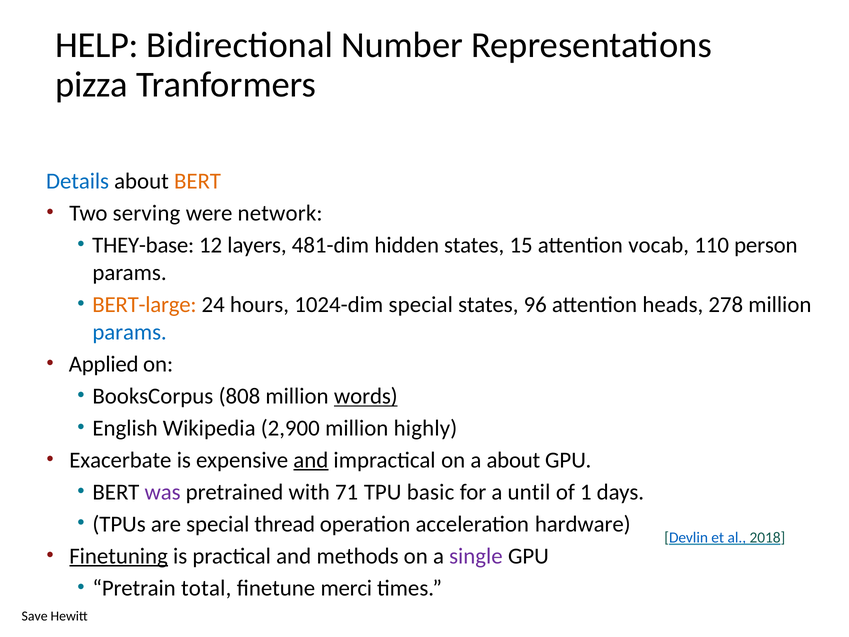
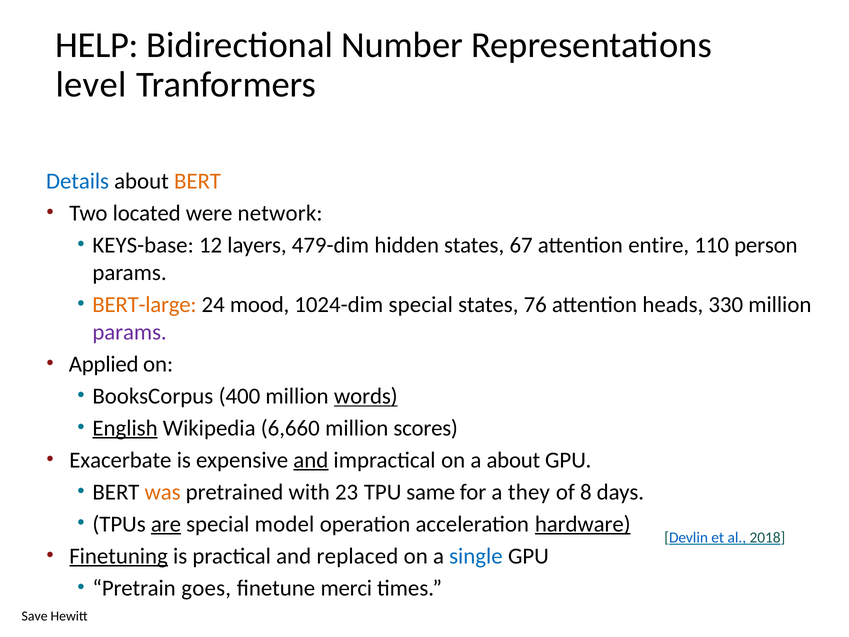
pizza: pizza -> level (91, 85)
serving: serving -> located (147, 213)
THEY-base: THEY-base -> KEYS-base (143, 245)
481-dim: 481-dim -> 479-dim (330, 245)
15: 15 -> 67 (521, 245)
vocab: vocab -> entire (659, 245)
hours: hours -> mood (260, 305)
96: 96 -> 76 (535, 305)
278: 278 -> 330 (726, 305)
params colour: blue -> purple (130, 332)
808: 808 -> 400 (239, 396)
English underline: none -> present (125, 428)
2,900: 2,900 -> 6,660 (290, 428)
highly: highly -> scores (426, 428)
was colour: purple -> orange (163, 492)
71: 71 -> 23 (347, 492)
basic: basic -> same (431, 492)
until: until -> they (529, 492)
1: 1 -> 8 (586, 492)
are underline: none -> present (166, 524)
thread: thread -> model (285, 524)
hardware underline: none -> present (583, 524)
methods: methods -> replaced (357, 556)
single colour: purple -> blue (476, 556)
total: total -> goes (206, 588)
